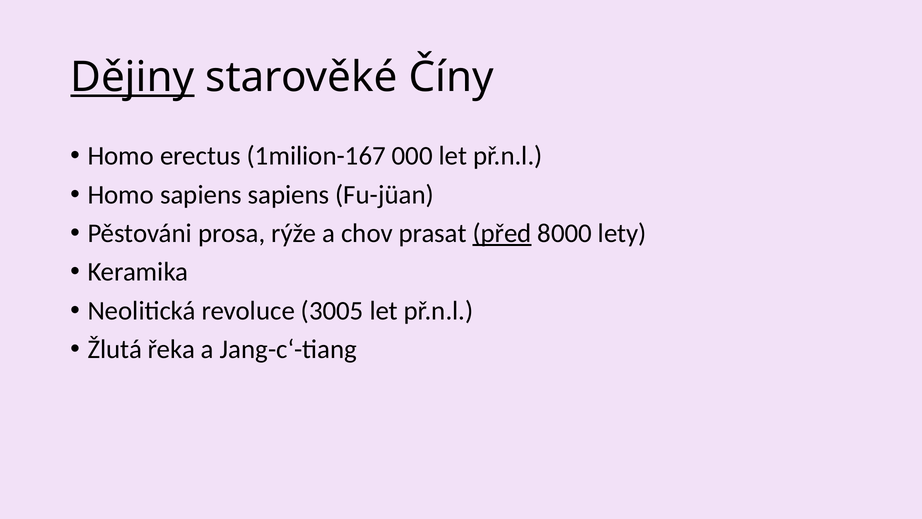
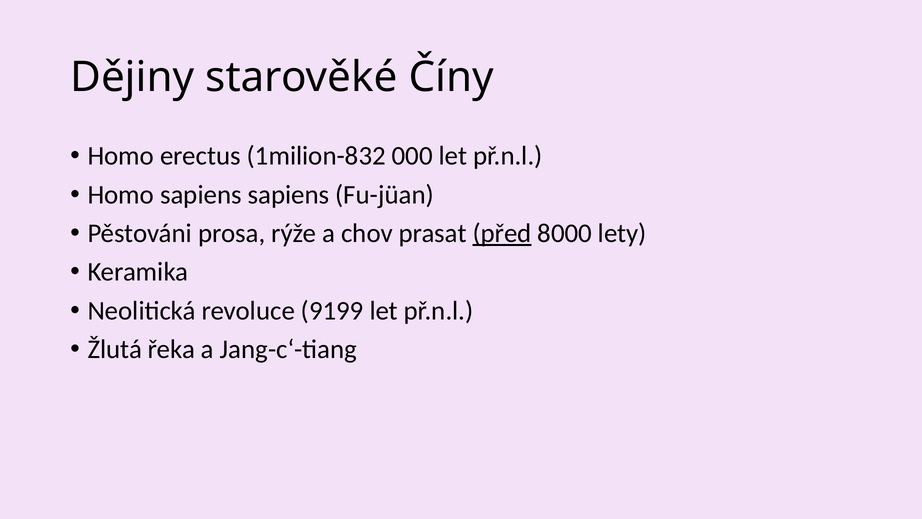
Dějiny underline: present -> none (132, 77)
1milion-167: 1milion-167 -> 1milion-832 (316, 156)
3005: 3005 -> 9199 (332, 311)
